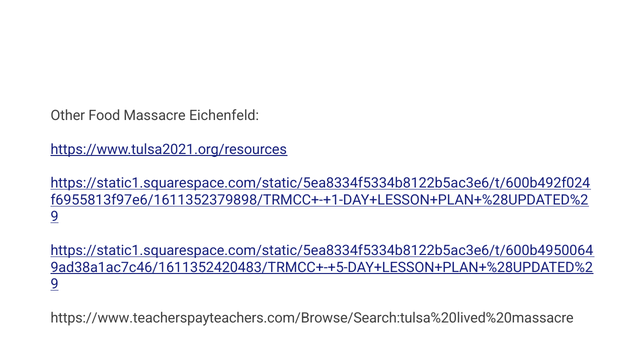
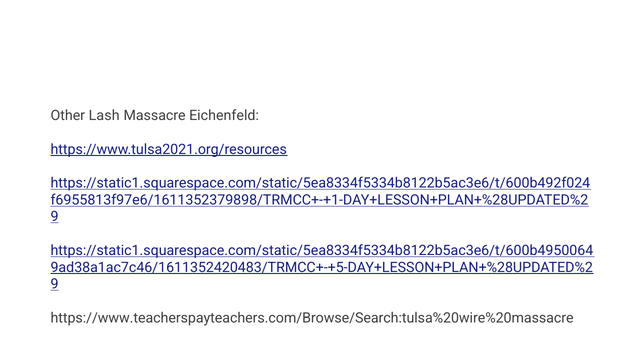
Food: Food -> Lash (104, 115)
https://www.teacherspayteachers.com/Browse/Search:tulsa%20lived%20massacre: https://www.teacherspayteachers.com/Browse/Search:tulsa%20lived%20massacre -> https://www.teacherspayteachers.com/Browse/Search:tulsa%20wire%20massacre (312, 318)
